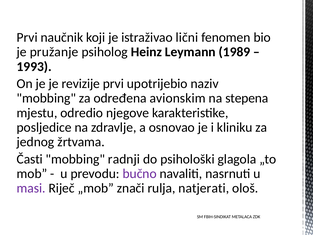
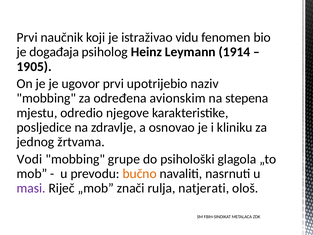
lični: lični -> vidu (187, 37)
pružanje: pružanje -> događaja (54, 52)
1989: 1989 -> 1914 (234, 52)
1993: 1993 -> 1905 (34, 67)
revizije: revizije -> ugovor (81, 84)
Časti: Časti -> Vodi (30, 159)
radnji: radnji -> grupe (124, 159)
bučno colour: purple -> orange (140, 173)
